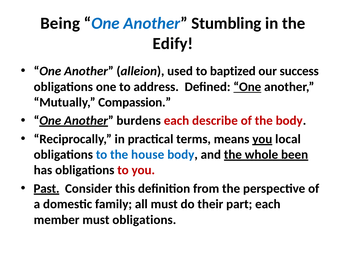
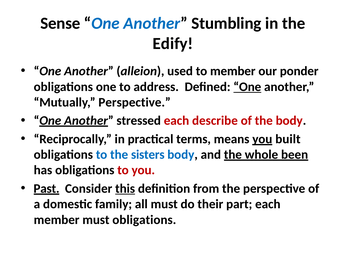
Being: Being -> Sense (60, 23)
to baptized: baptized -> member (233, 71)
success: success -> ponder (299, 71)
Mutually Compassion: Compassion -> Perspective (135, 102)
burdens: burdens -> stressed (139, 120)
local: local -> built (288, 139)
house: house -> sisters (148, 154)
this underline: none -> present (125, 188)
